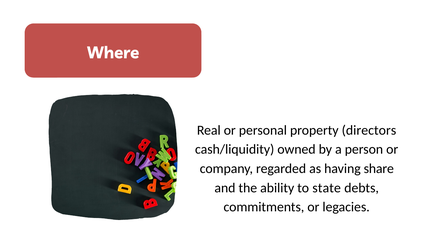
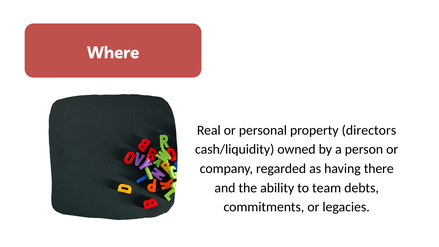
share: share -> there (379, 169)
state: state -> team (327, 188)
